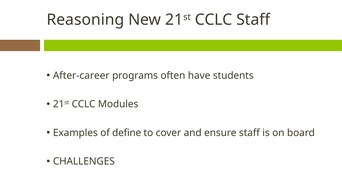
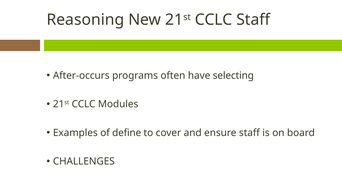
After-career: After-career -> After-occurs (81, 76)
students: students -> selecting (233, 76)
